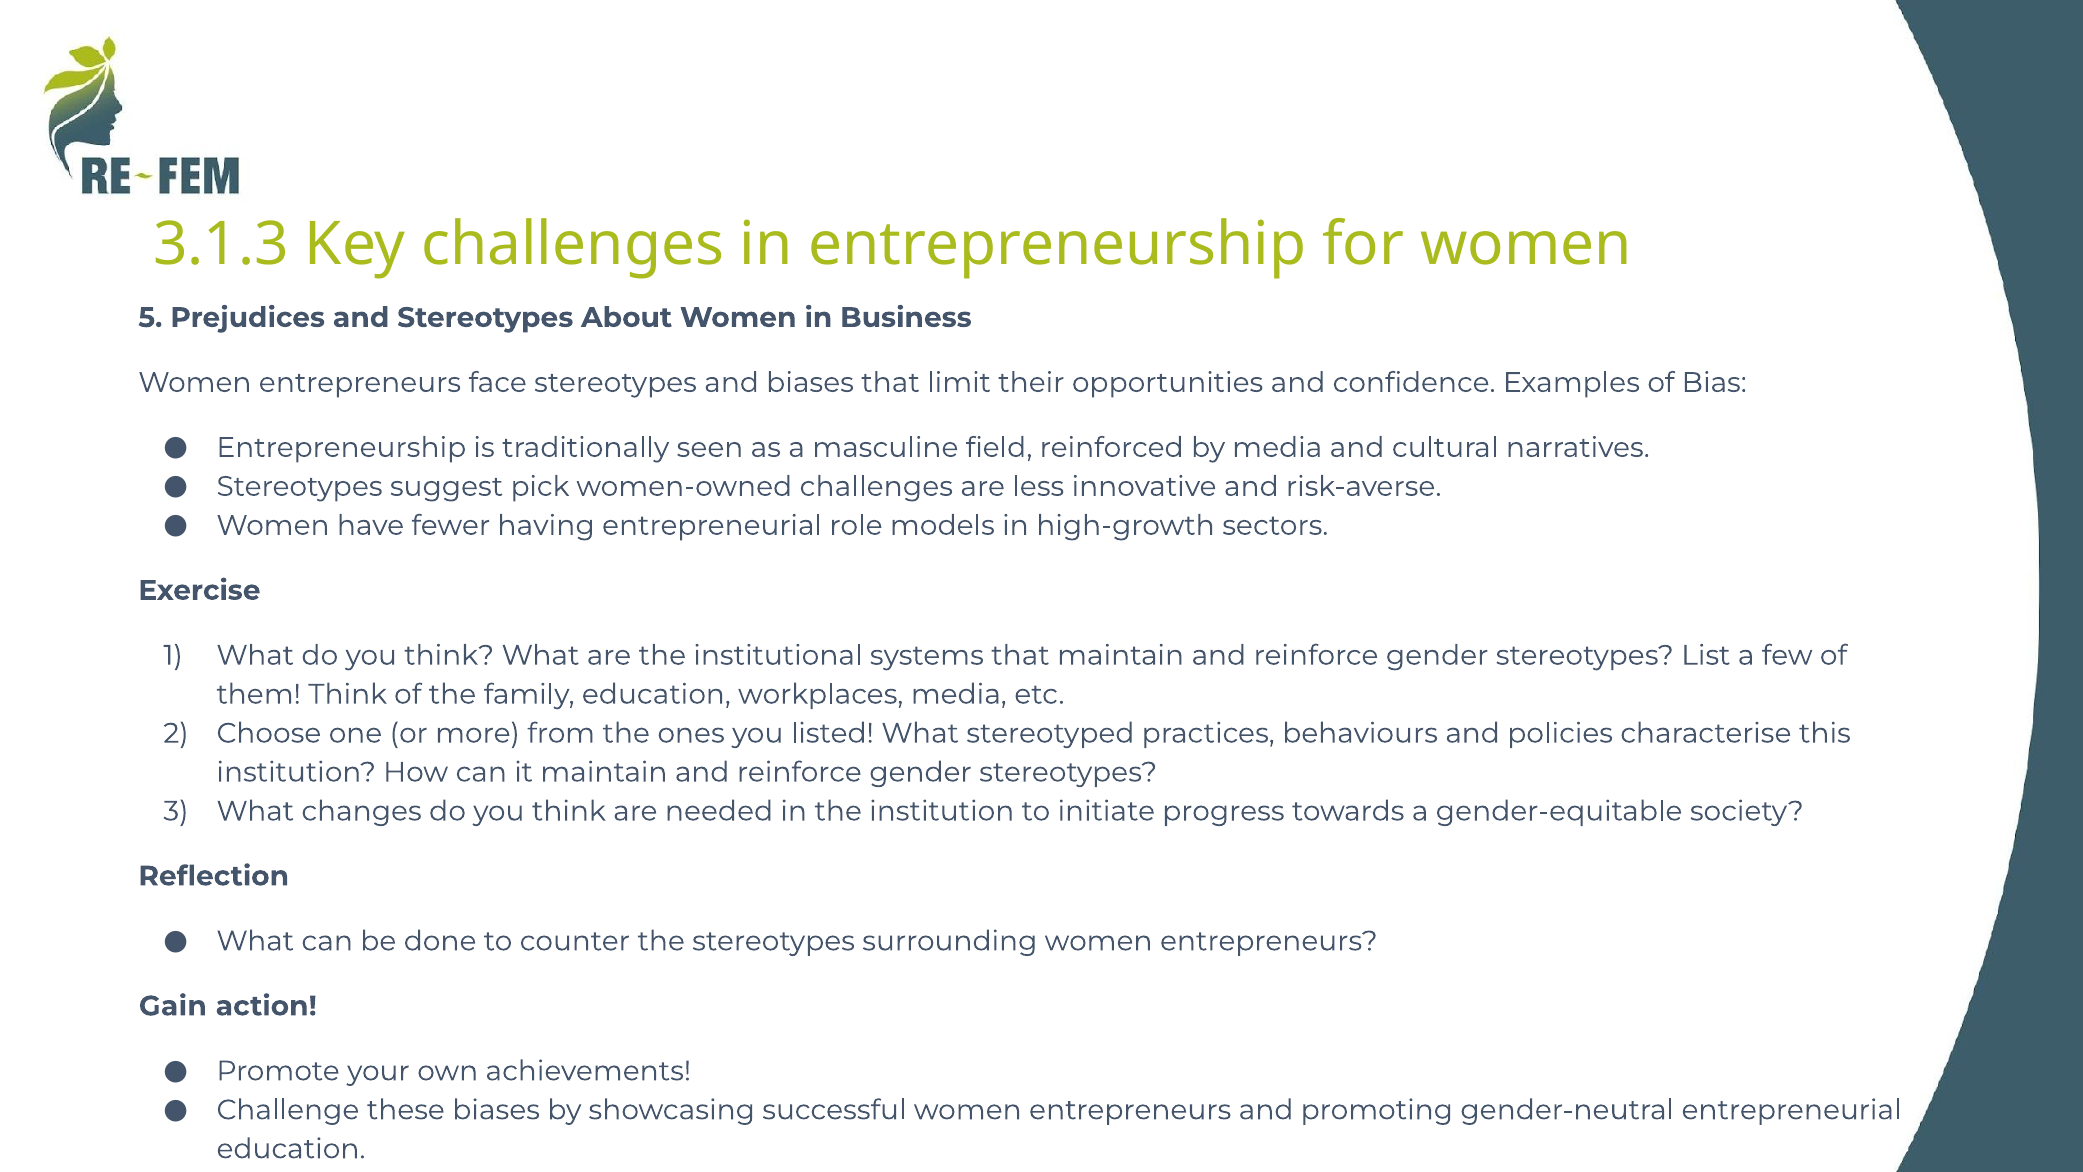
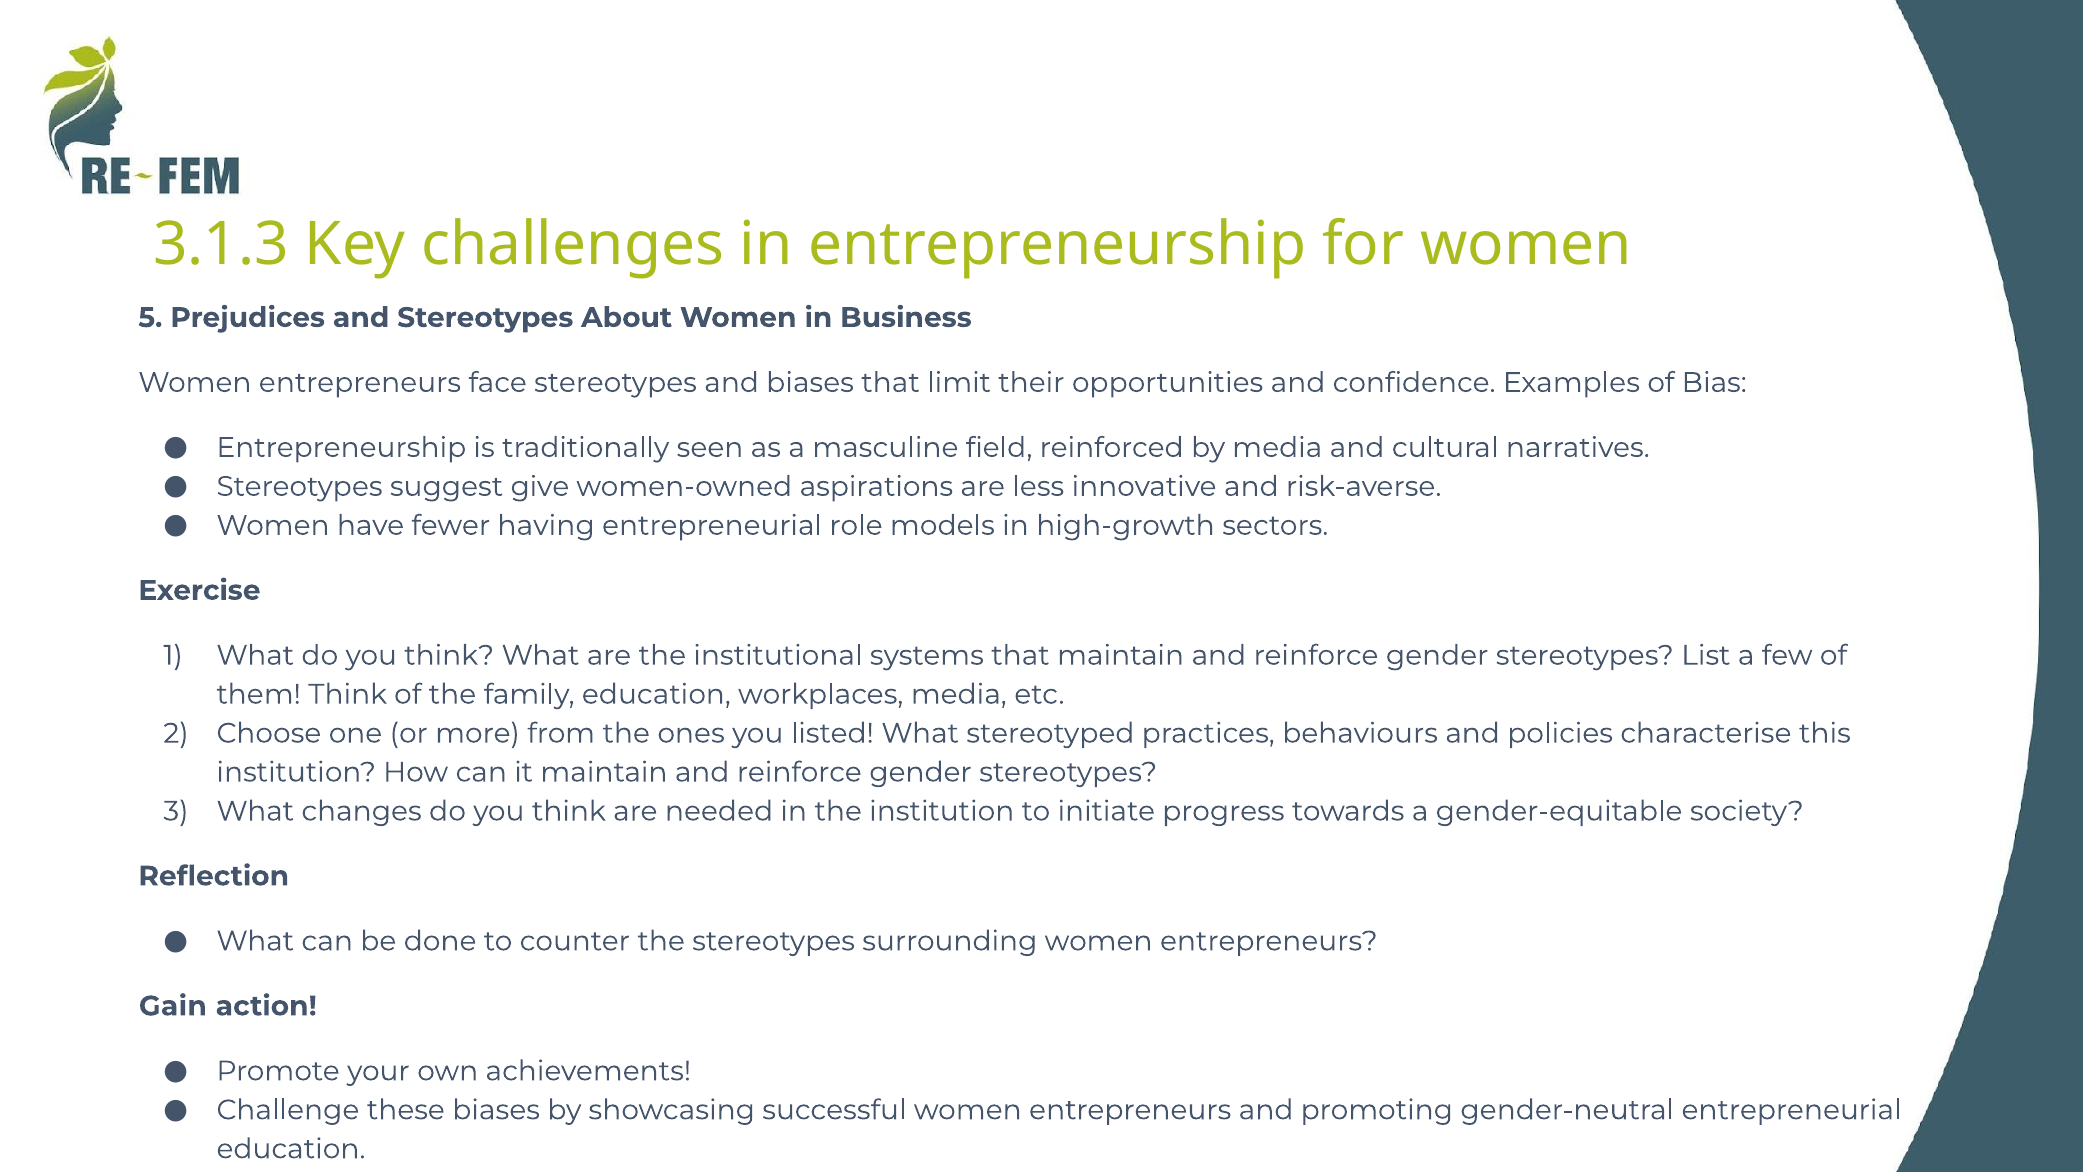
pick: pick -> give (540, 486)
women-owned challenges: challenges -> aspirations (876, 486)
